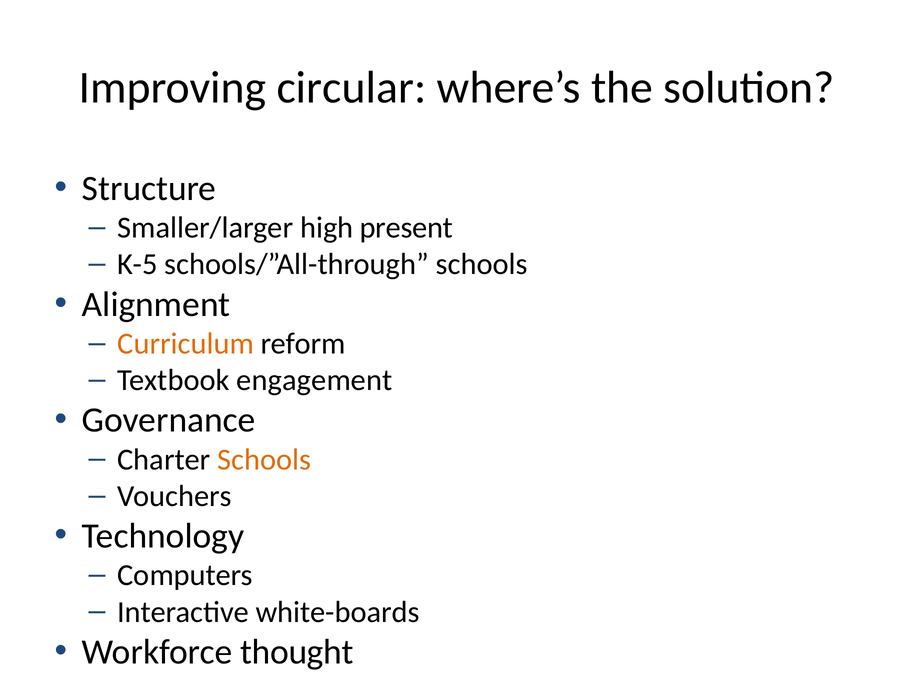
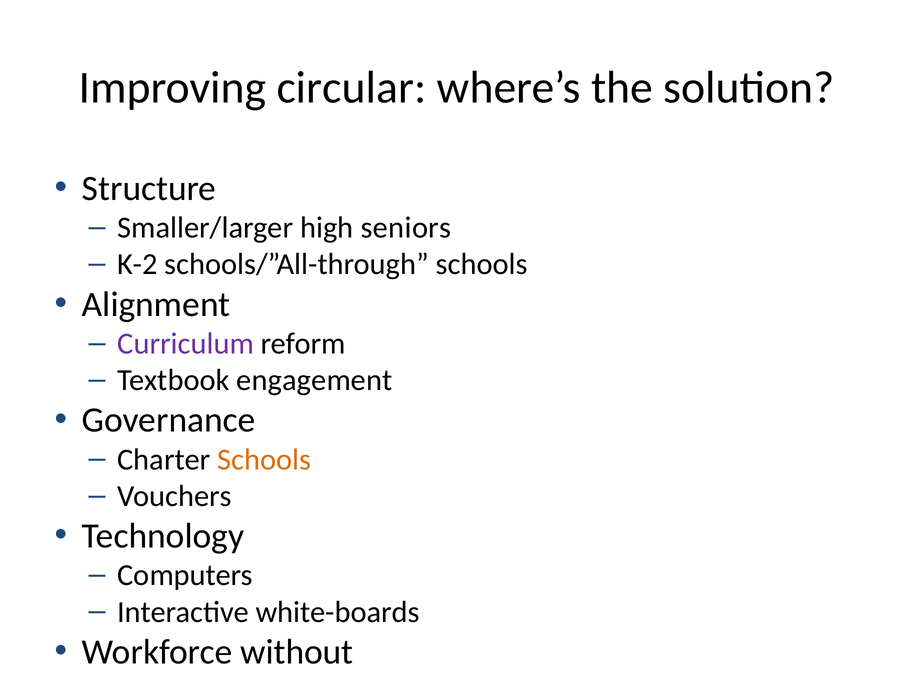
present: present -> seniors (406, 228)
K-5: K-5 -> K-2 (137, 264)
Curriculum colour: orange -> purple (186, 343)
thought: thought -> without (297, 652)
